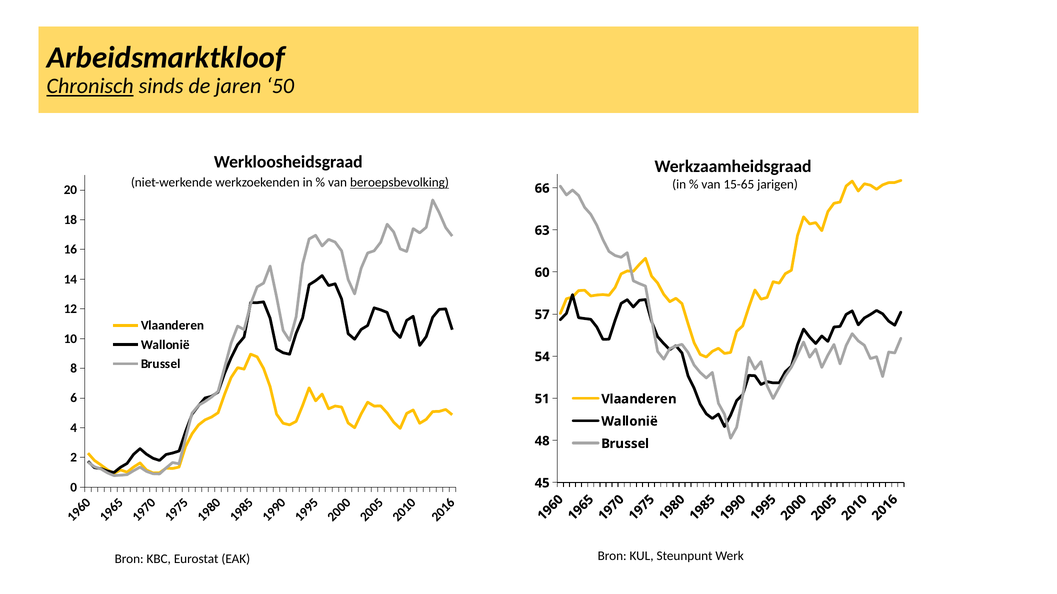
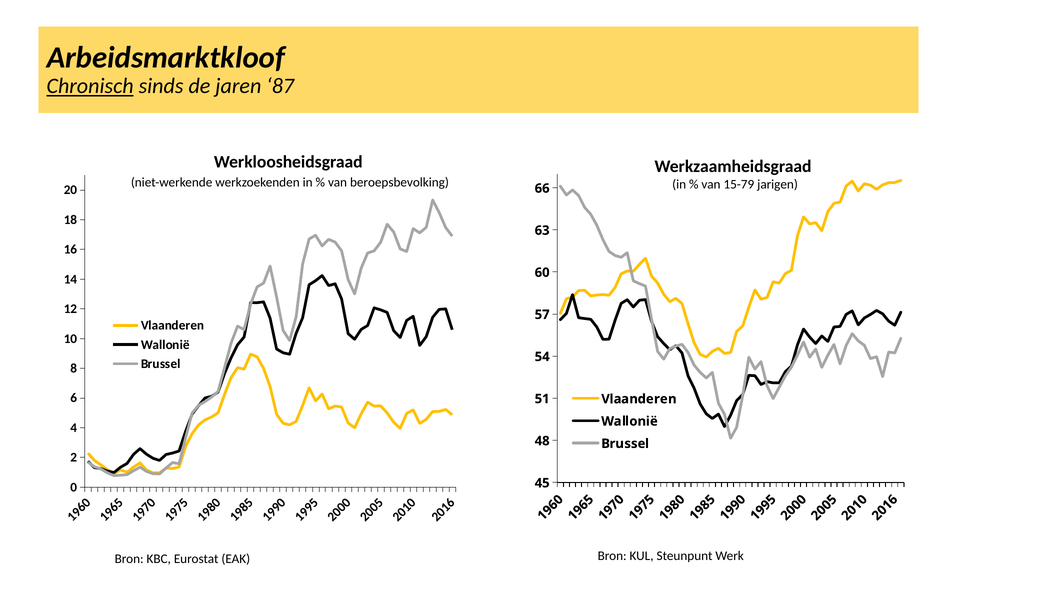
50: 50 -> 87 (280, 86)
beroepsbevolking underline: present -> none (399, 183)
15-65: 15-65 -> 15-79 (739, 185)
